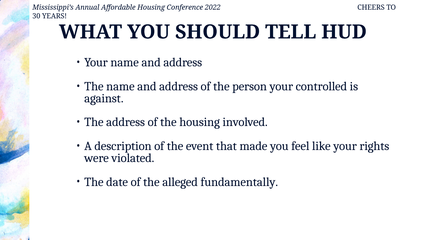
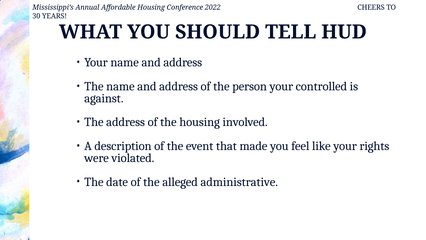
fundamentally: fundamentally -> administrative (239, 182)
